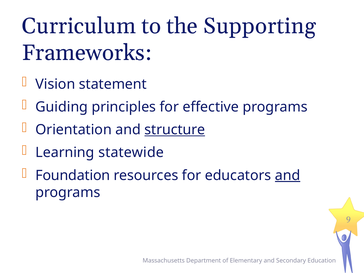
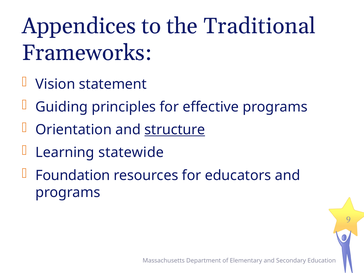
Curriculum: Curriculum -> Appendices (79, 26)
Supporting: Supporting -> Traditional (260, 26)
and underline: present -> none (288, 175)
